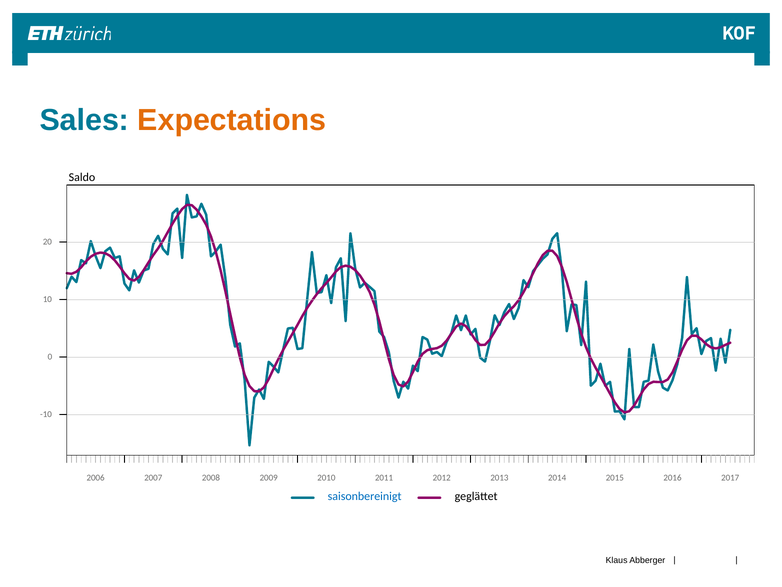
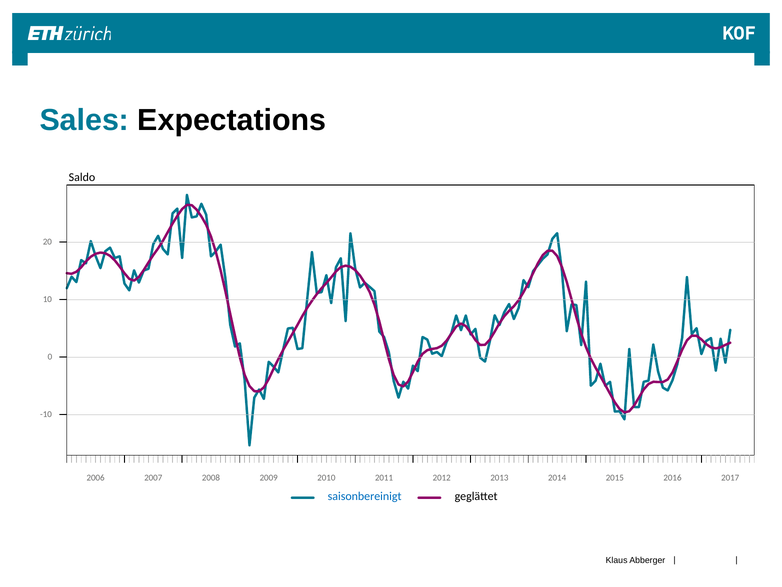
Expectations colour: orange -> black (232, 120)
